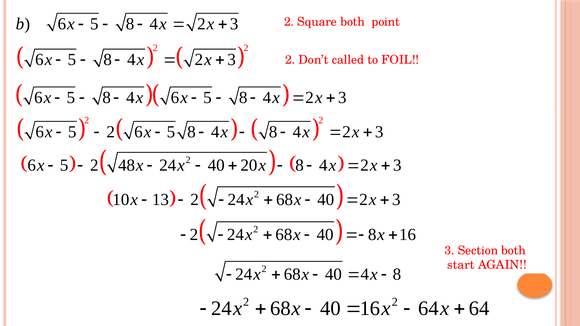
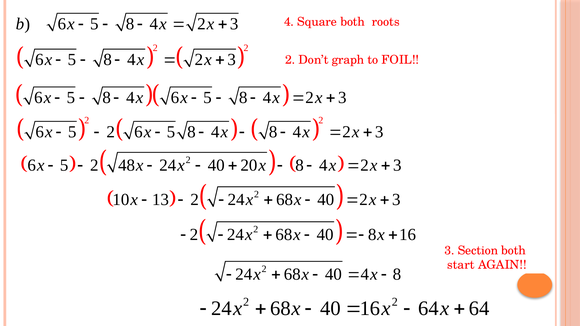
2: 2 -> 4 (289, 22)
point: point -> roots (386, 22)
called: called -> graph (348, 60)
